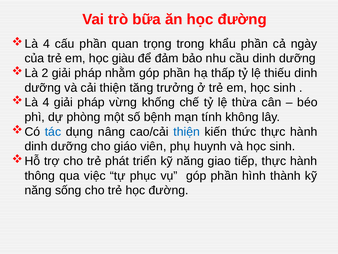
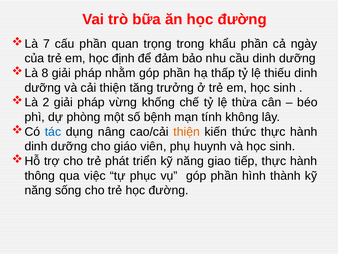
4: 4 -> 7 (46, 44)
giàu: giàu -> định (123, 58)
2: 2 -> 8 (45, 73)
4: 4 -> 2 (46, 102)
thiện colour: blue -> orange (187, 131)
